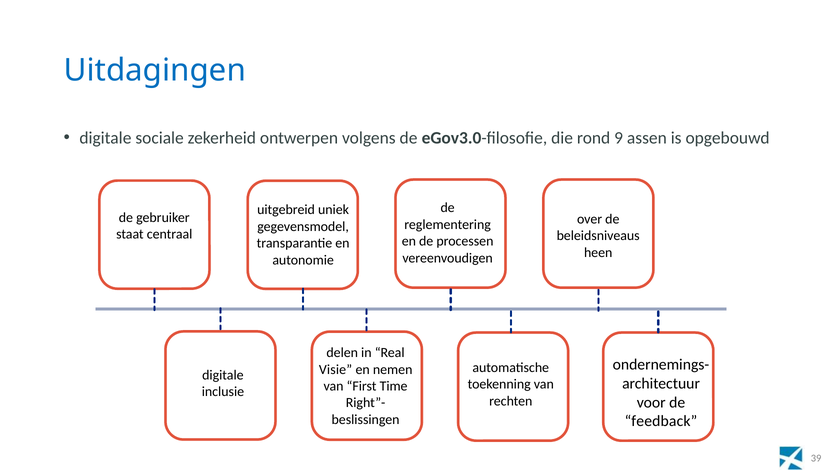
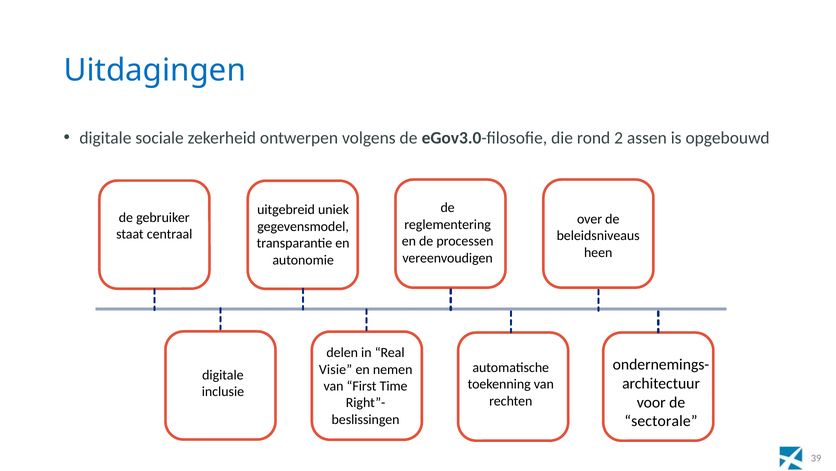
9: 9 -> 2 (619, 138)
feedback: feedback -> sectorale (661, 421)
